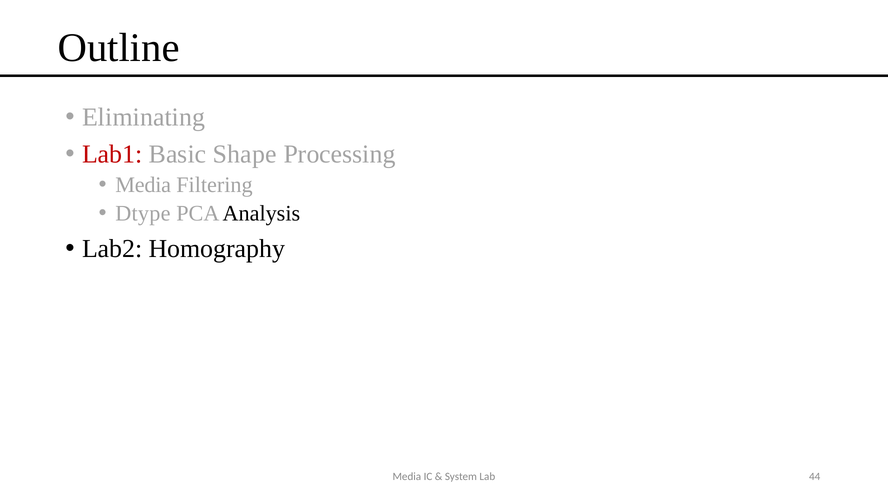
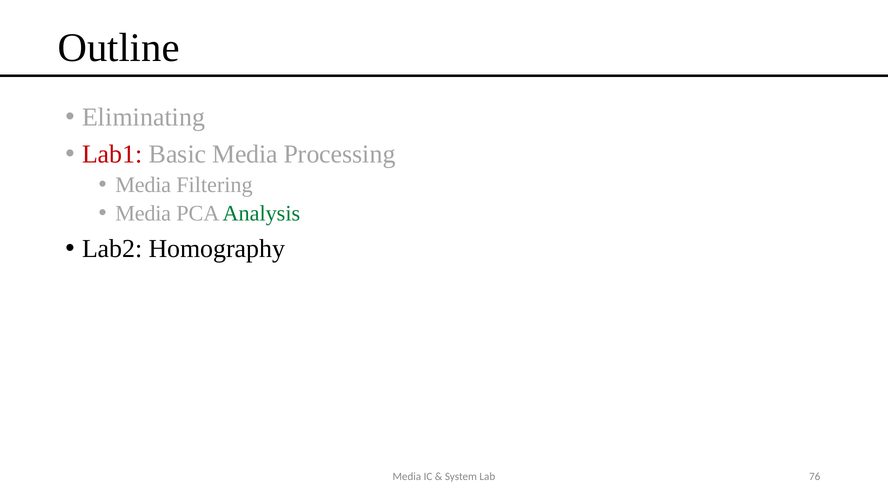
Basic Shape: Shape -> Media (245, 154)
Dtype: Dtype -> Media (143, 214)
Analysis colour: black -> green (261, 214)
44: 44 -> 76 (815, 477)
